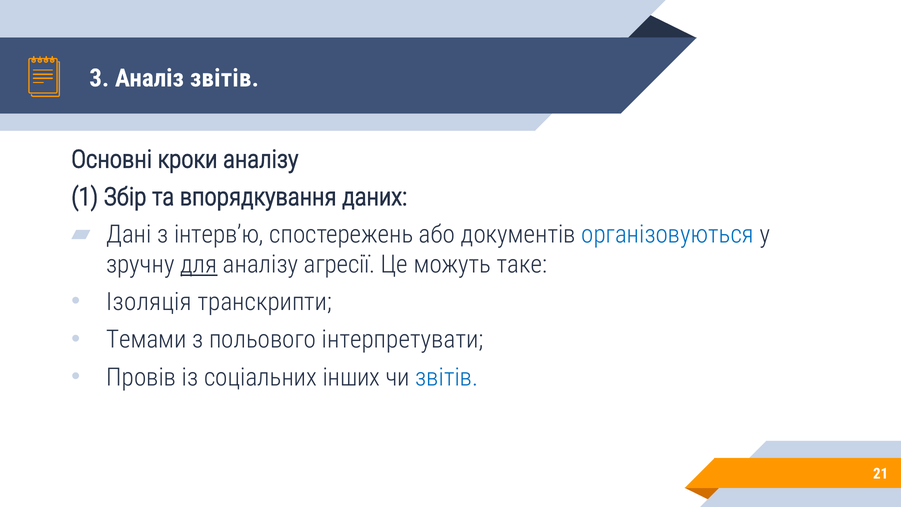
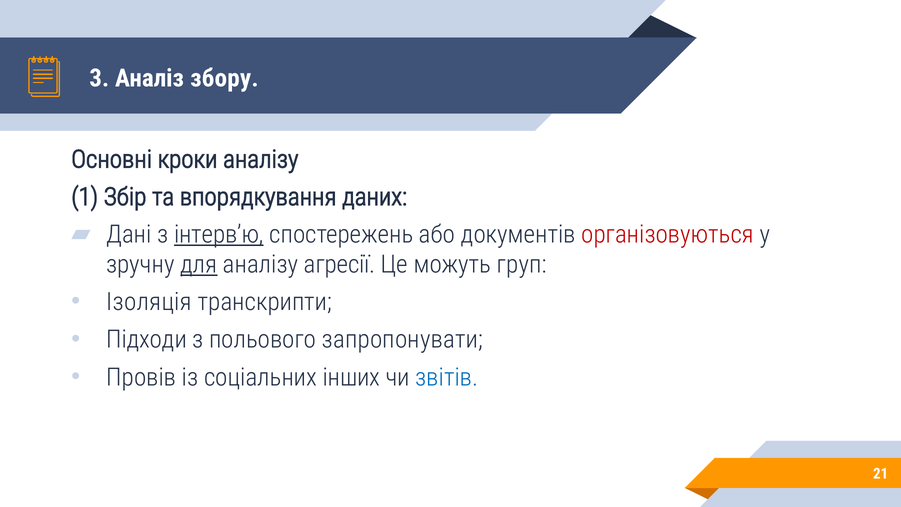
Аналіз звітів: звітів -> збору (224, 78)
інтерв’ю underline: none -> present (219, 234)
організовуються colour: blue -> red (668, 234)
таке: таке -> груп (522, 264)
Темами: Темами -> Підходи (147, 340)
інтерпретувати: інтерпретувати -> запропонувати (402, 340)
